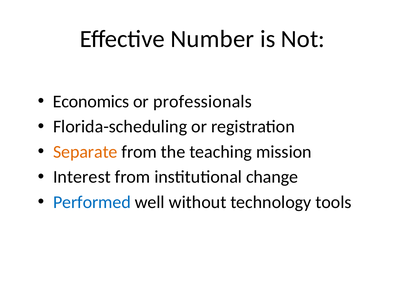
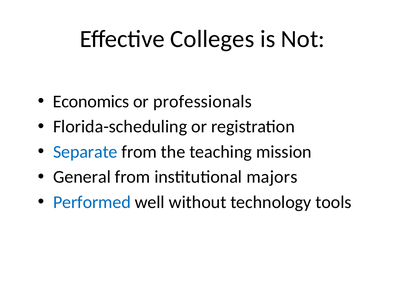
Number: Number -> Colleges (212, 39)
Separate colour: orange -> blue (85, 152)
Interest: Interest -> General (82, 177)
change: change -> majors (272, 177)
